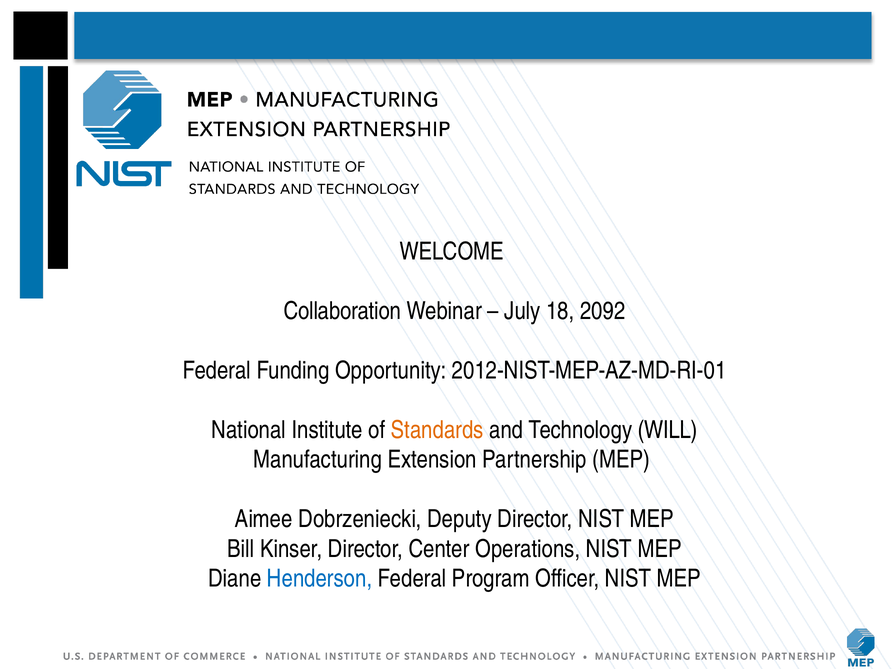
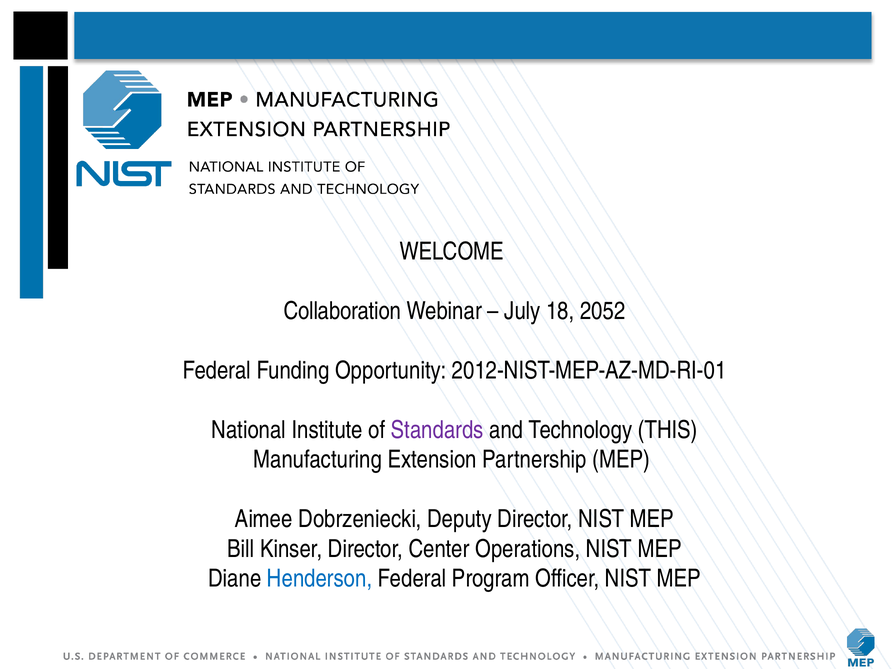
2092: 2092 -> 2052 (603, 311)
Standards colour: orange -> purple (437, 430)
WILL: WILL -> THIS (668, 430)
